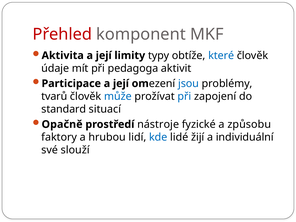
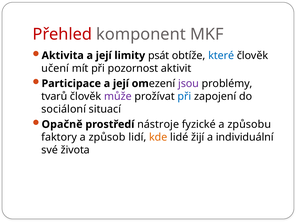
typy: typy -> psát (159, 55)
údaje: údaje -> učení (55, 68)
pedagoga: pedagoga -> pozornost (133, 68)
jsou colour: blue -> purple (189, 84)
může colour: blue -> purple (118, 96)
standard: standard -> sociáloní (64, 109)
hrubou: hrubou -> způsob (107, 137)
kde colour: blue -> orange (158, 137)
slouží: slouží -> života (75, 150)
